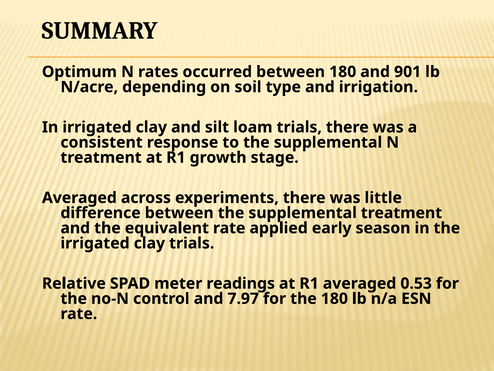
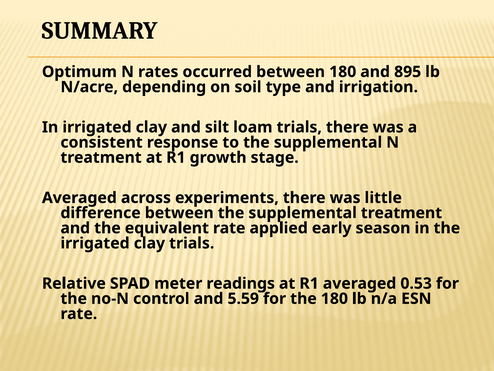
901: 901 -> 895 (408, 72)
7.97: 7.97 -> 5.59 (243, 298)
